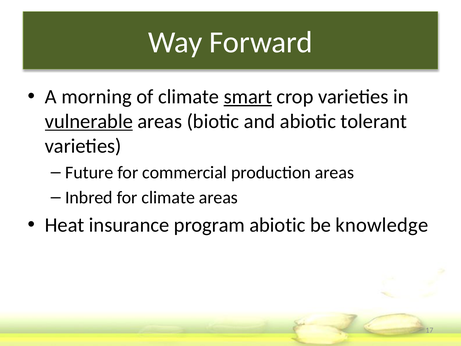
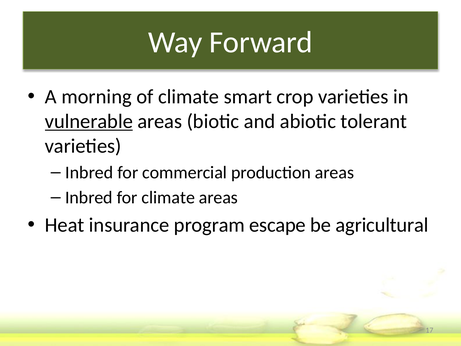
smart underline: present -> none (248, 97)
Future: Future -> Inbred (89, 172)
program abiotic: abiotic -> escape (278, 225)
knowledge: knowledge -> agricultural (382, 225)
